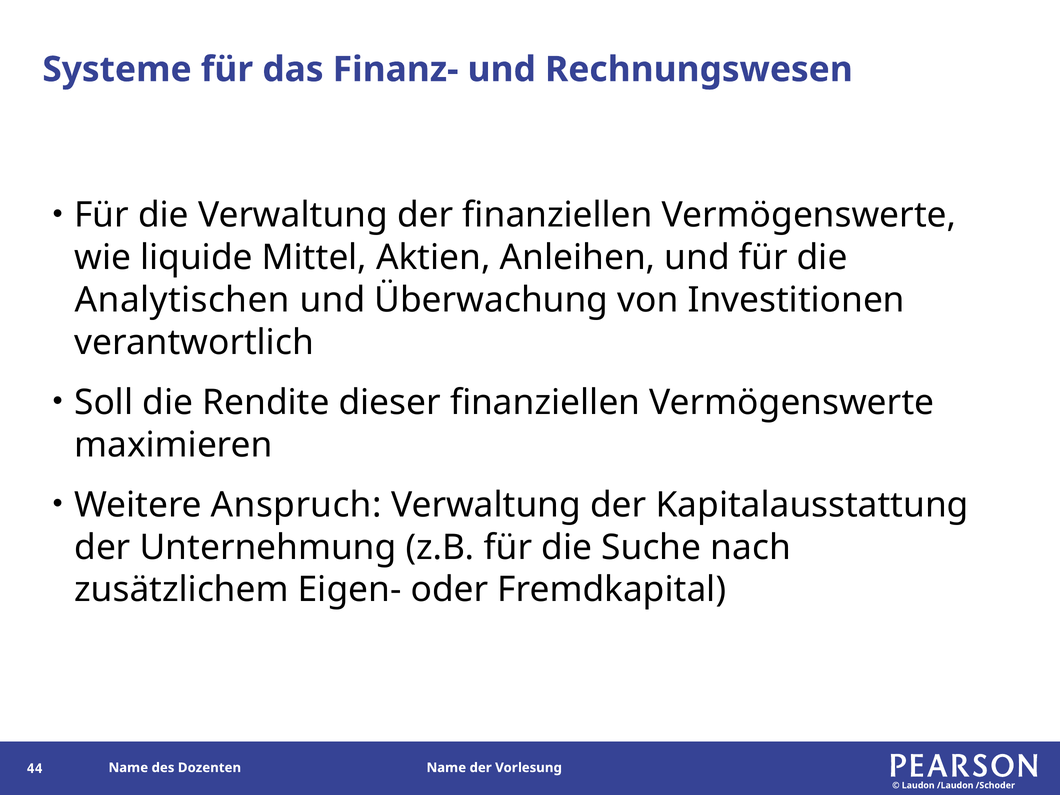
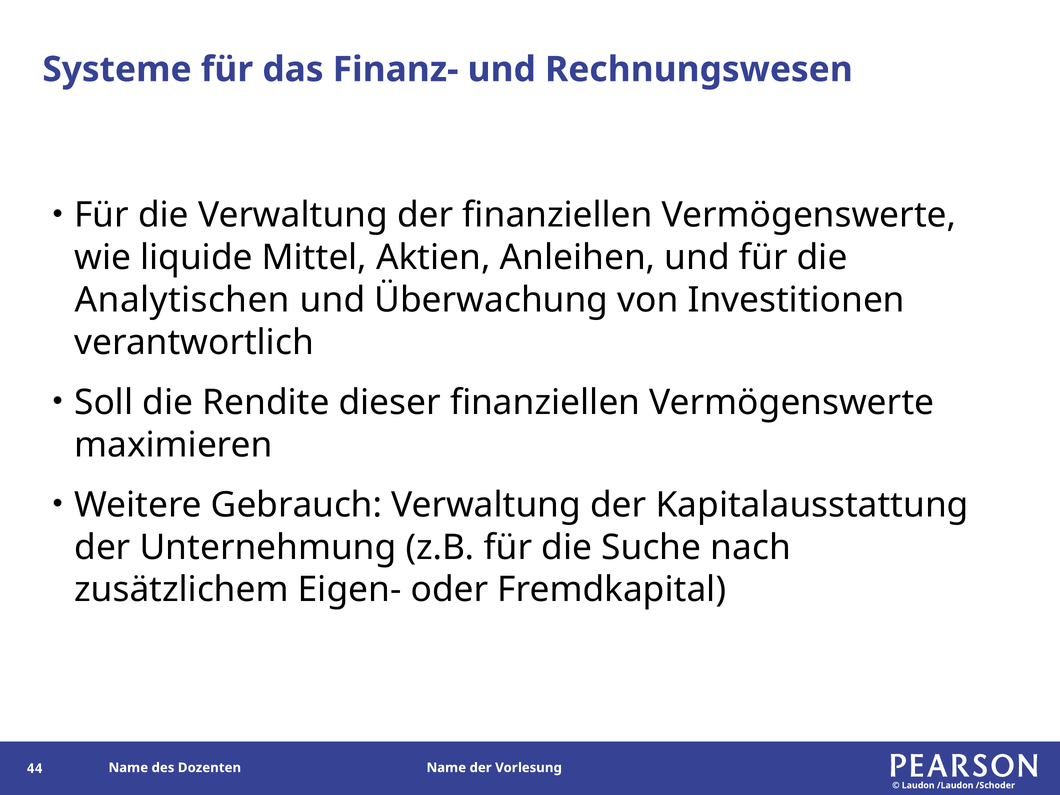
Anspruch: Anspruch -> Gebrauch (297, 505)
